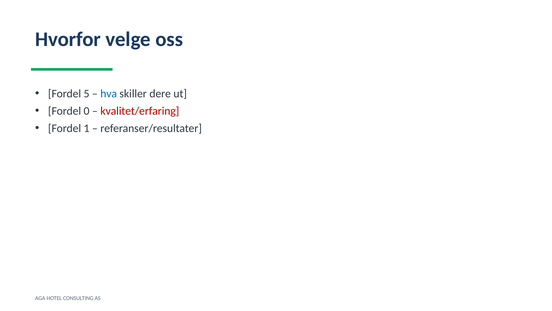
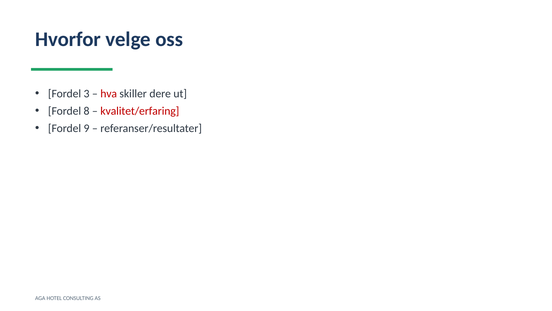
5: 5 -> 3 (87, 93)
hva colour: blue -> red (109, 93)
0: 0 -> 8 (87, 111)
1: 1 -> 9 (87, 128)
